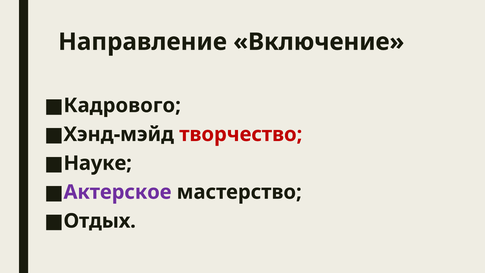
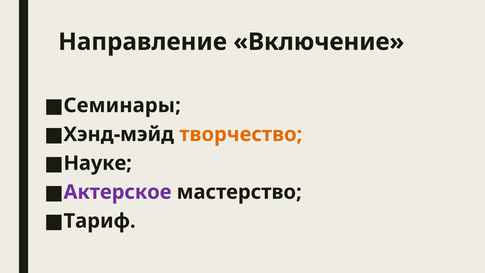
Кадрового: Кадрового -> Семинары (122, 105)
творчество colour: red -> orange (241, 134)
Отдых: Отдых -> Тариф (100, 221)
